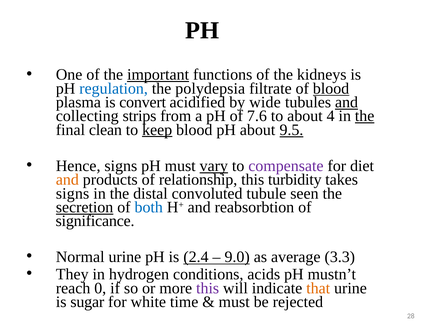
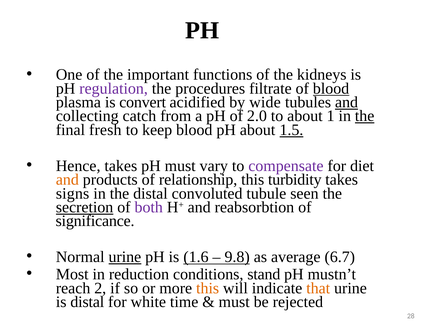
important underline: present -> none (158, 75)
regulation colour: blue -> purple (114, 88)
polydepsia: polydepsia -> procedures (210, 88)
strips: strips -> catch (139, 116)
7.6: 7.6 -> 2.0 (257, 116)
4: 4 -> 1 (331, 116)
clean: clean -> fresh (105, 130)
keep underline: present -> none (157, 130)
9.5: 9.5 -> 1.5 (291, 130)
Hence signs: signs -> takes (121, 166)
vary underline: present -> none (214, 166)
both colour: blue -> purple (149, 207)
urine underline: none -> present (125, 257)
2.4: 2.4 -> 1.6 (196, 257)
9.0: 9.0 -> 9.8 (237, 257)
3.3: 3.3 -> 6.7 (340, 257)
They: They -> Most (72, 274)
hydrogen: hydrogen -> reduction (139, 274)
acids: acids -> stand (264, 274)
0: 0 -> 2 (100, 288)
this colour: purple -> orange (208, 288)
is sugar: sugar -> distal (87, 302)
